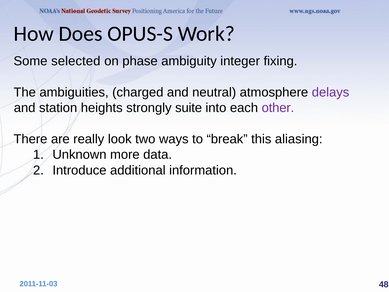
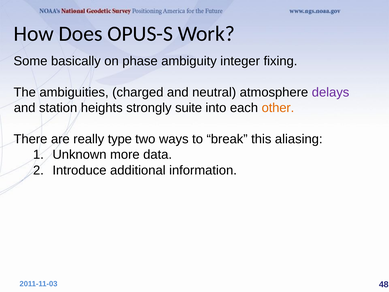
selected: selected -> basically (76, 61)
other colour: purple -> orange (278, 108)
look: look -> type (120, 139)
